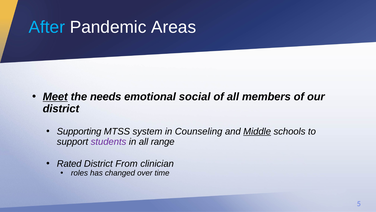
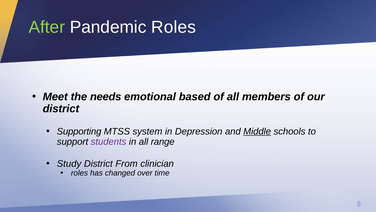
After colour: light blue -> light green (47, 27)
Pandemic Areas: Areas -> Roles (174, 27)
Meet underline: present -> none (55, 97)
social: social -> based (195, 97)
Counseling: Counseling -> Depression (199, 131)
Rated: Rated -> Study (69, 163)
